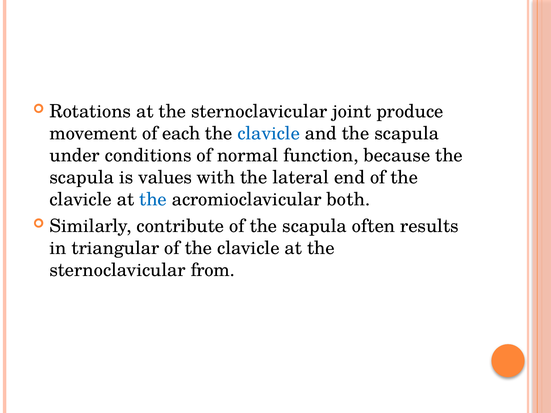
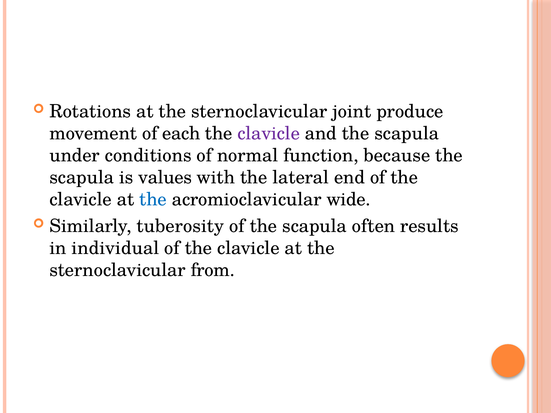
clavicle colour: blue -> purple (269, 133)
both: both -> wide (349, 200)
contribute: contribute -> tuberosity (180, 226)
triangular: triangular -> individual (115, 248)
